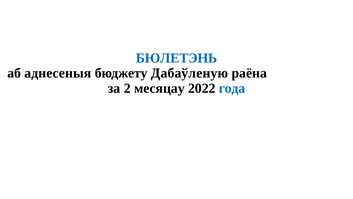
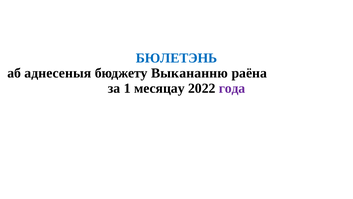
Дабаўленую: Дабаўленую -> Выкананню (189, 73)
2: 2 -> 1 (127, 88)
года colour: blue -> purple (232, 88)
